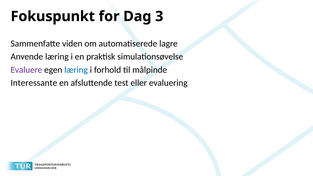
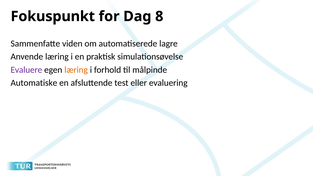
3: 3 -> 8 (159, 16)
læring colour: blue -> orange (76, 70)
Interessante: Interessante -> Automatiske (34, 83)
